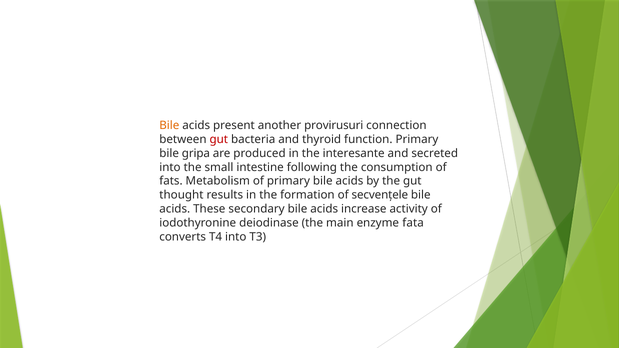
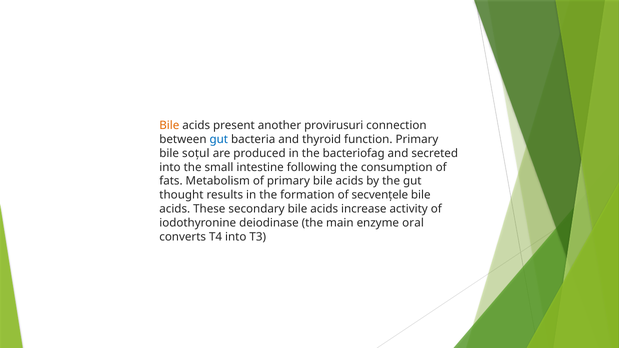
gut colour: red -> blue (219, 139)
gripa: gripa -> soțul (196, 153)
interesante: interesante -> bacteriofag (354, 153)
fata: fata -> oral (413, 223)
